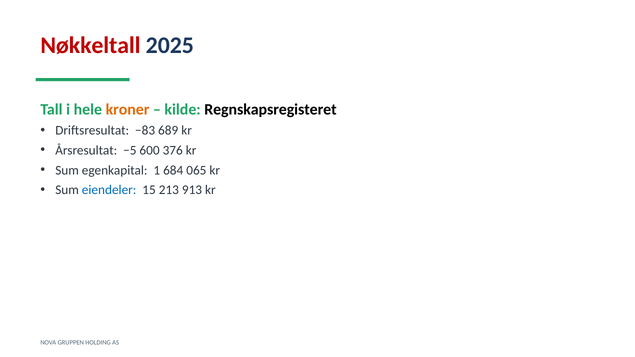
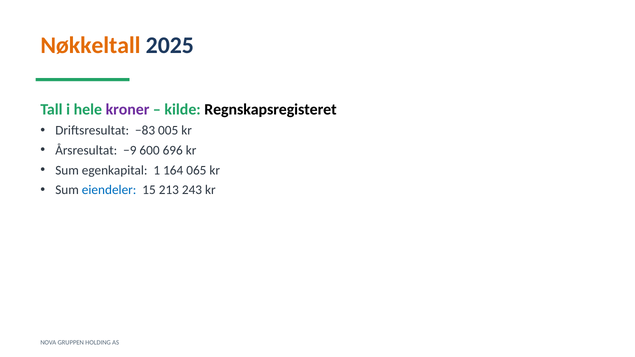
Nøkkeltall colour: red -> orange (90, 45)
kroner colour: orange -> purple (128, 109)
689: 689 -> 005 (168, 131)
−5: −5 -> −9 (130, 150)
376: 376 -> 696 (173, 150)
684: 684 -> 164 (173, 170)
913: 913 -> 243 (192, 190)
